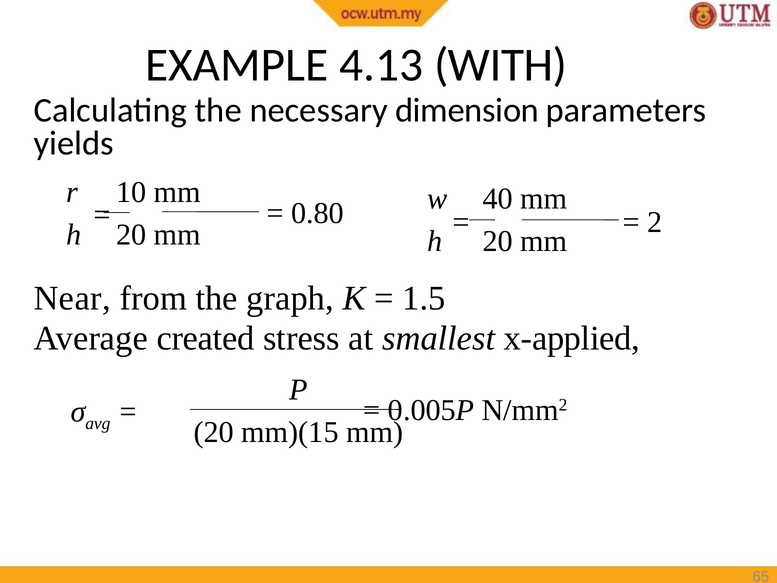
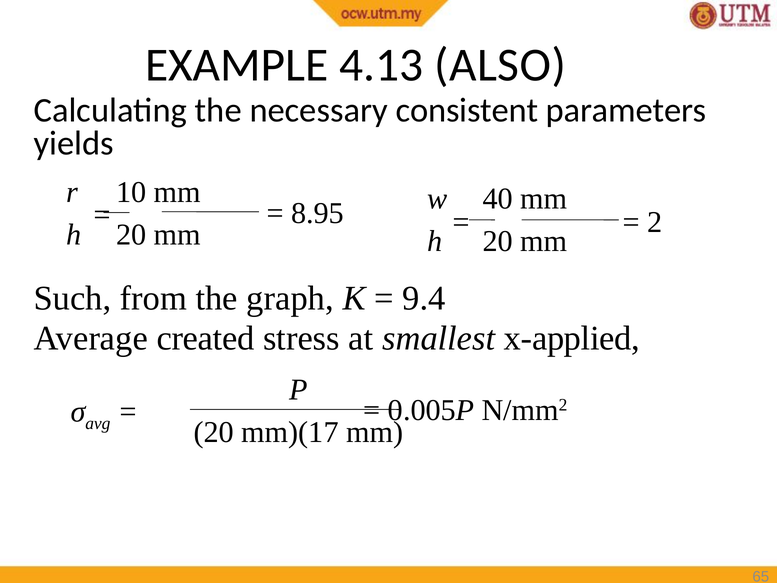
WITH: WITH -> ALSO (500, 65)
dimension: dimension -> consistent (467, 110)
0.80: 0.80 -> 8.95 (318, 213)
Near: Near -> Such (72, 298)
1.5: 1.5 -> 9.4 (424, 298)
mm)(15: mm)(15 -> mm)(17 (290, 432)
